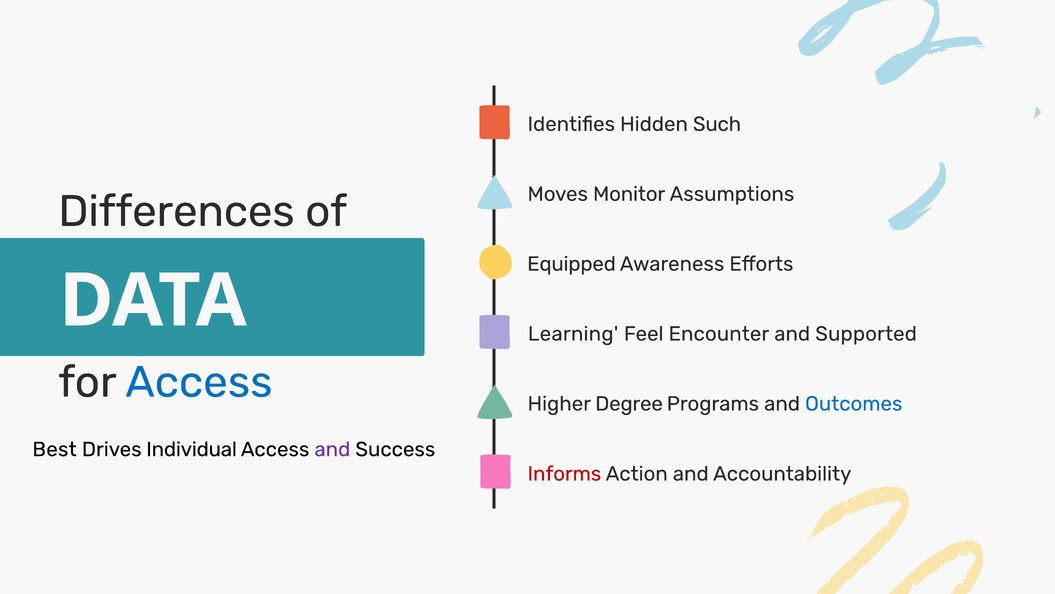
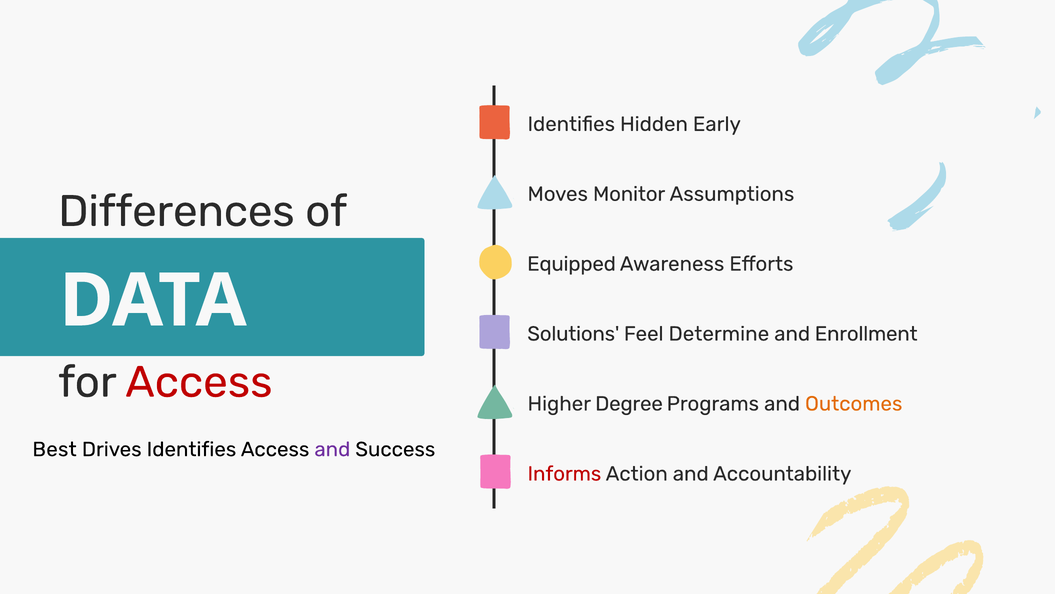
Such: Such -> Early (717, 124)
Learning: Learning -> Solutions (573, 334)
Encounter: Encounter -> Determine (719, 334)
Supported: Supported -> Enrollment (866, 334)
Access colour: blue -> red (199, 382)
Outcomes colour: blue -> orange (854, 403)
Drives Individual: Individual -> Identifies (191, 449)
